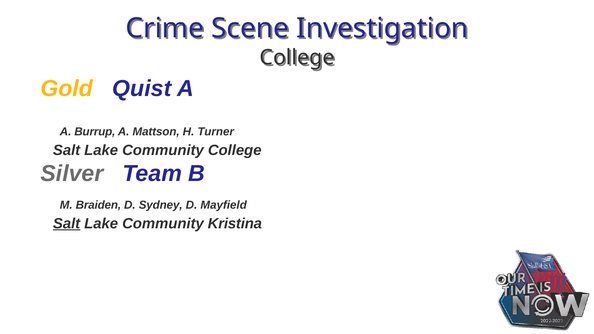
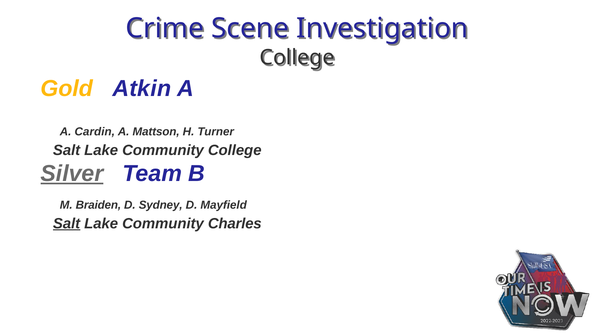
Quist: Quist -> Atkin (142, 89)
Burrup: Burrup -> Cardin (95, 132)
Silver underline: none -> present (72, 174)
Kristina: Kristina -> Charles (235, 224)
